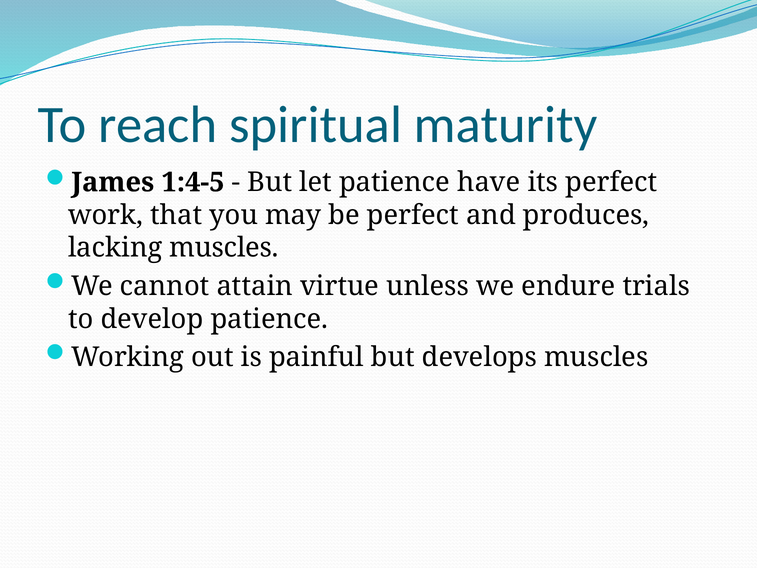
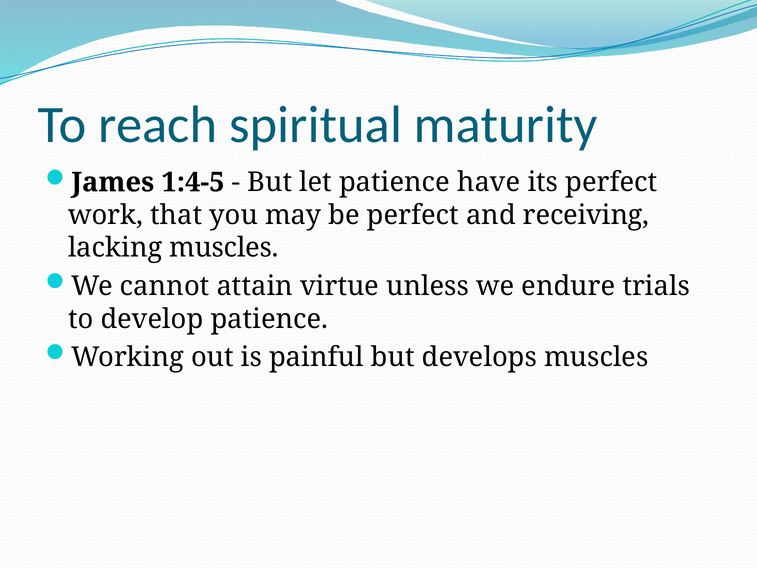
produces: produces -> receiving (586, 215)
